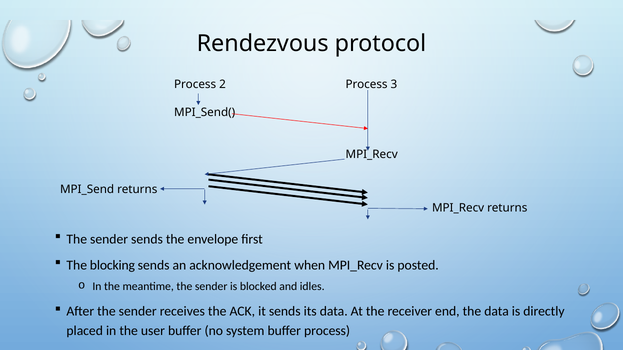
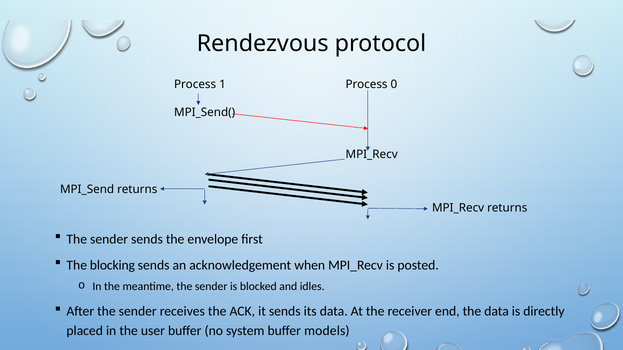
2: 2 -> 1 (222, 85)
3: 3 -> 0 (394, 85)
buffer process: process -> models (327, 331)
